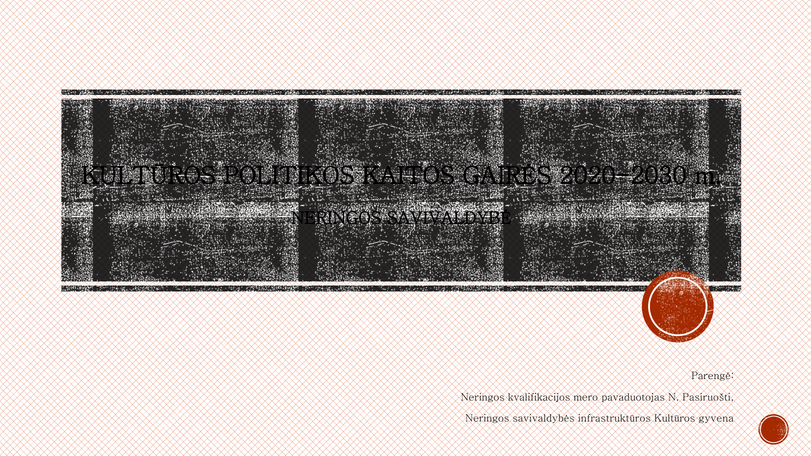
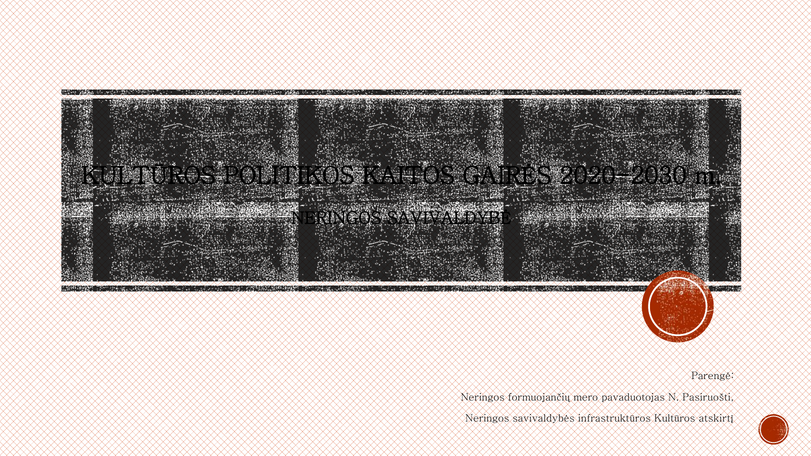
kvalifikacijos: kvalifikacijos -> formuojančių (539, 397)
gyvena: gyvena -> atskirtį (716, 418)
